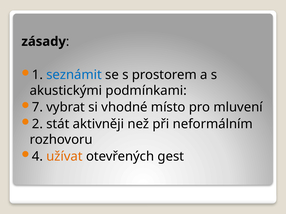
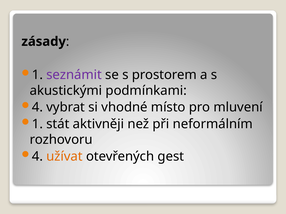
seznámit colour: blue -> purple (74, 75)
7: 7 -> 4 (37, 107)
2: 2 -> 1 (37, 124)
